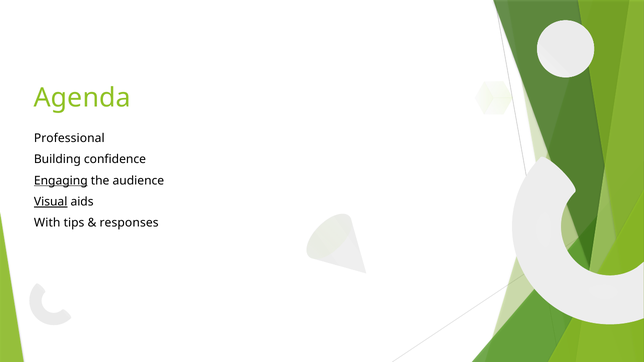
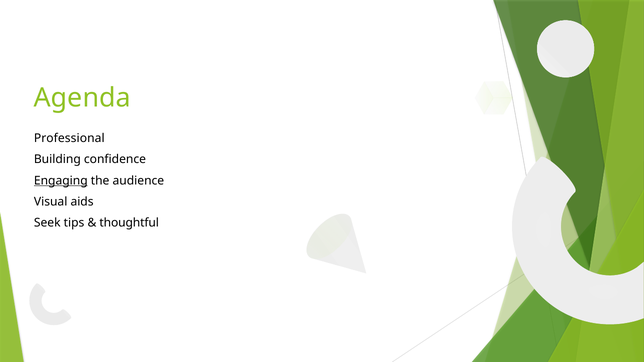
Visual underline: present -> none (51, 202)
With: With -> Seek (47, 223)
responses: responses -> thoughtful (129, 223)
